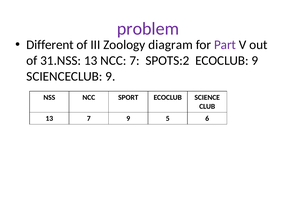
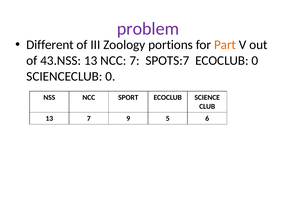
diagram: diagram -> portions (171, 45)
Part colour: purple -> orange (225, 45)
31.NSS: 31.NSS -> 43.NSS (61, 61)
SPOTS:2: SPOTS:2 -> SPOTS:7 (167, 61)
ECOCLUB 9: 9 -> 0 (255, 61)
SCIENCECLUB 9: 9 -> 0 (110, 76)
